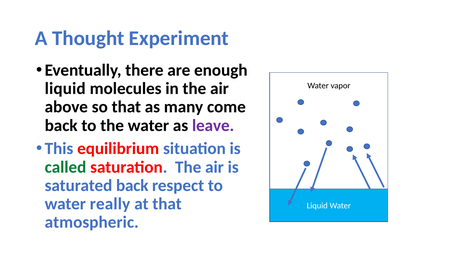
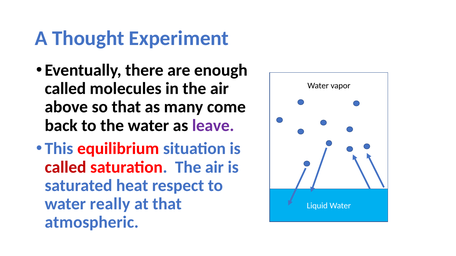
liquid: liquid -> called (65, 89)
called colour: green -> red (66, 167)
saturated back: back -> heat (132, 186)
